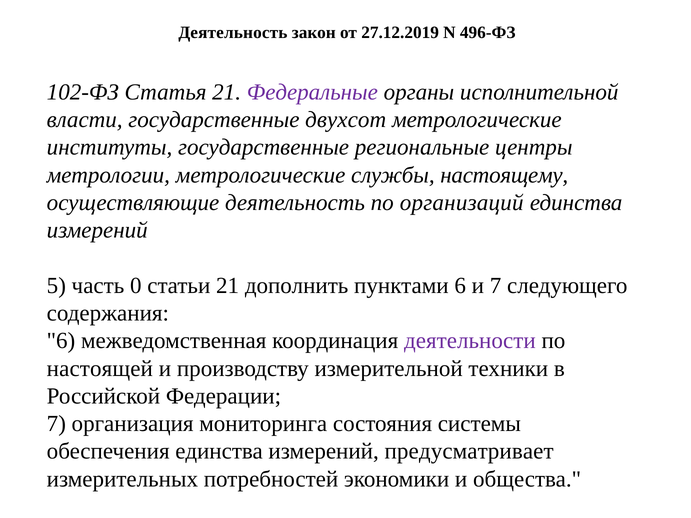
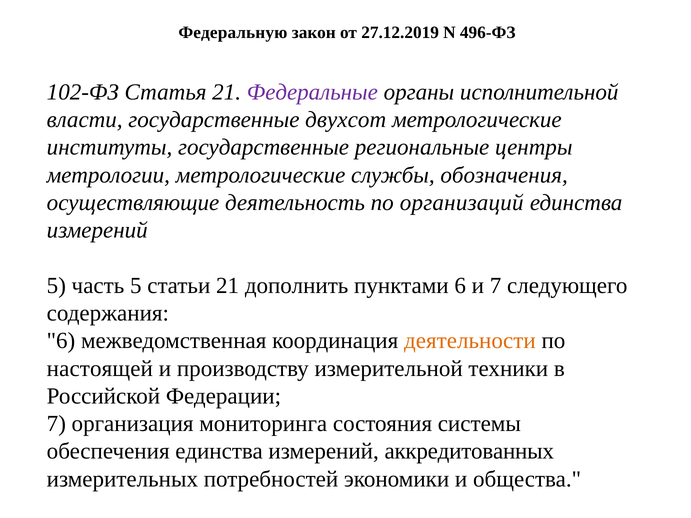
Деятельность: Деятельность -> Федеральную (233, 33)
настоящему: настоящему -> обозначения (504, 175)
часть 0: 0 -> 5 (136, 286)
деятельности colour: purple -> orange (470, 341)
предусматривает: предусматривает -> аккредитованных (469, 452)
